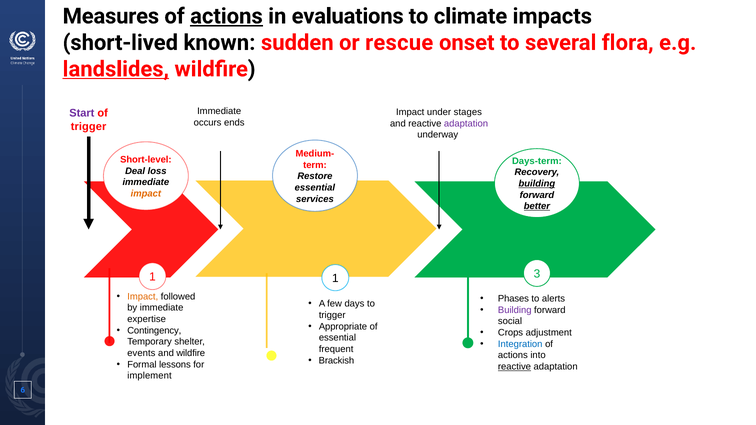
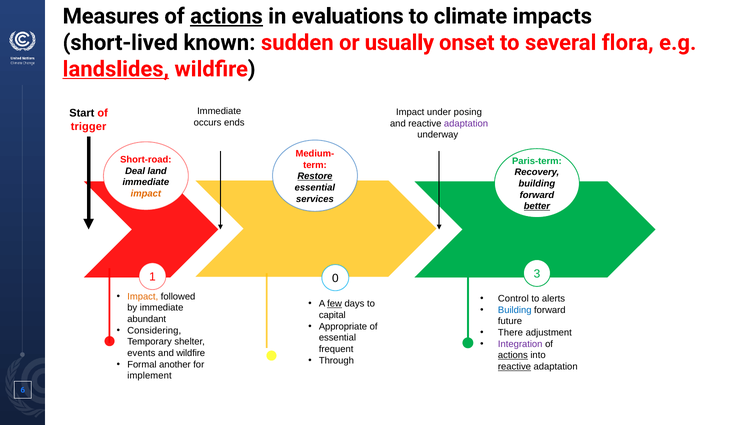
rescue: rescue -> usually (399, 43)
stages: stages -> posing (468, 112)
Start colour: purple -> black (82, 113)
Short-level: Short-level -> Short-road (146, 160)
Days-term: Days-term -> Paris-term (537, 161)
loss: loss -> land (157, 171)
Restore underline: none -> present (315, 176)
building underline: present -> none (537, 184)
1 1: 1 -> 0 (335, 279)
Phases: Phases -> Control (513, 299)
few underline: none -> present (335, 304)
Building colour: purple -> blue (515, 310)
trigger: trigger -> capital (332, 315)
expertise: expertise -> abundant (147, 319)
social: social -> future (510, 322)
Contingency: Contingency -> Considering (154, 331)
Crops: Crops -> There (510, 333)
Integration colour: blue -> purple (520, 344)
actions underline: none -> present (513, 356)
Brackish: Brackish -> Through (336, 361)
lessons: lessons -> another (175, 365)
